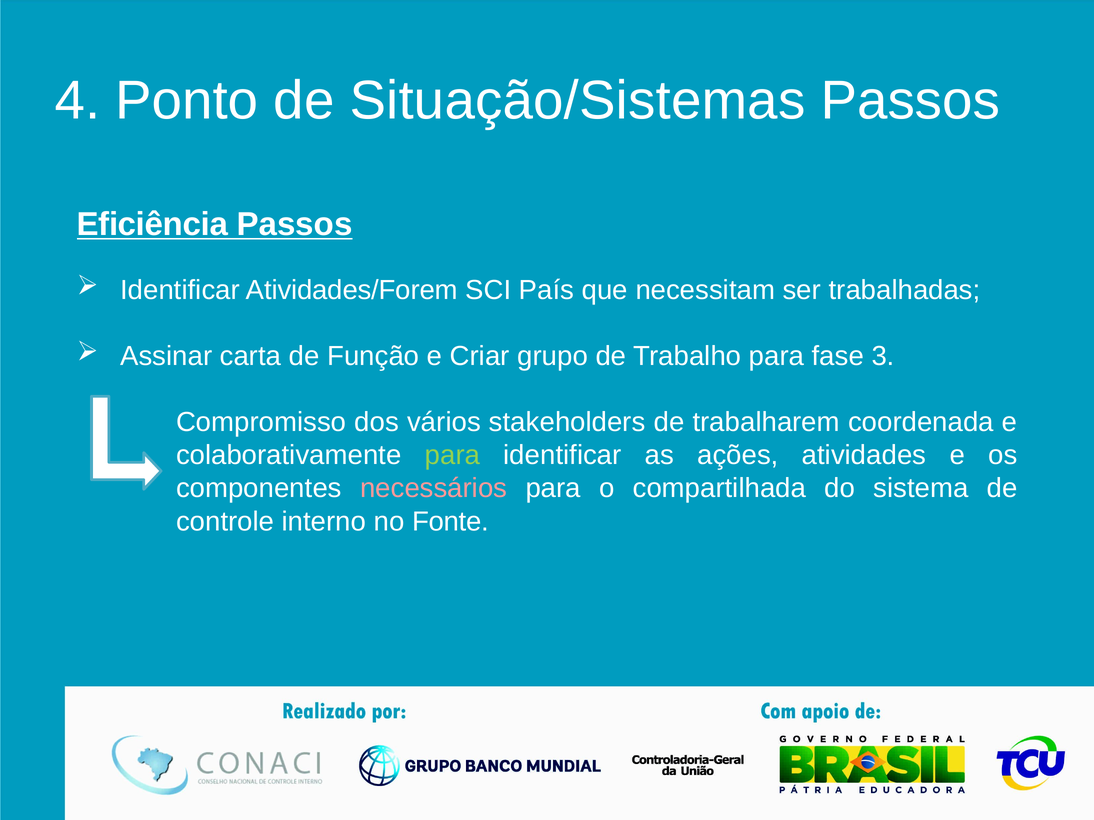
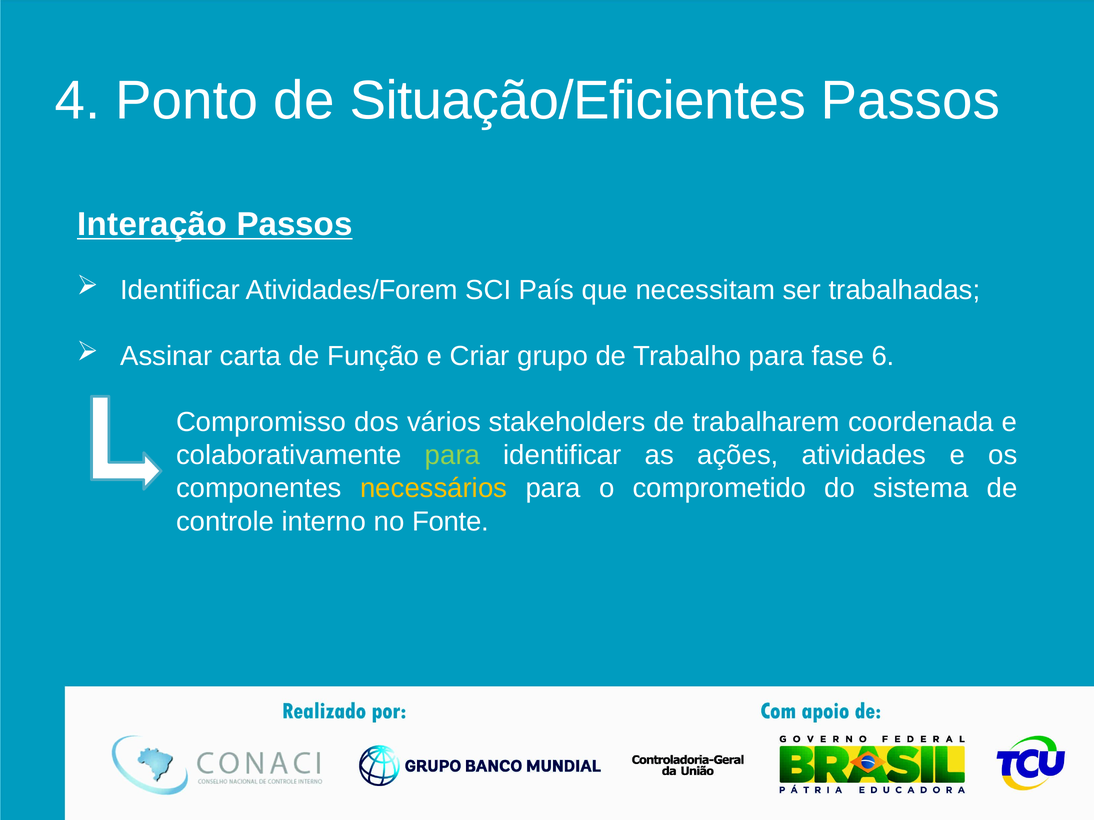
Situação/Sistemas: Situação/Sistemas -> Situação/Eficientes (578, 101)
Eficiência: Eficiência -> Interação (152, 224)
3: 3 -> 6 (883, 356)
necessários colour: pink -> yellow (434, 489)
compartilhada: compartilhada -> comprometido (719, 489)
